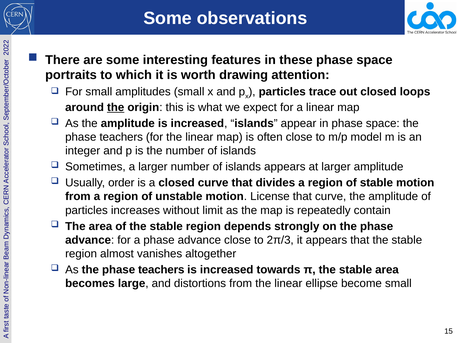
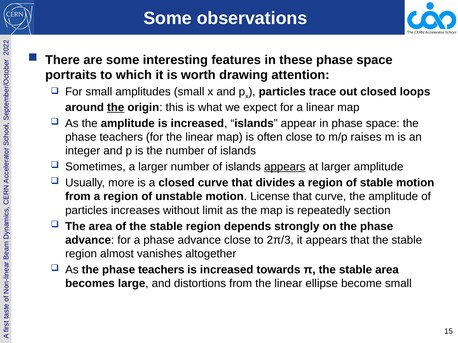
model: model -> raises (366, 137)
appears underline: none -> present (285, 167)
order: order -> more (121, 183)
contain: contain -> section (372, 211)
